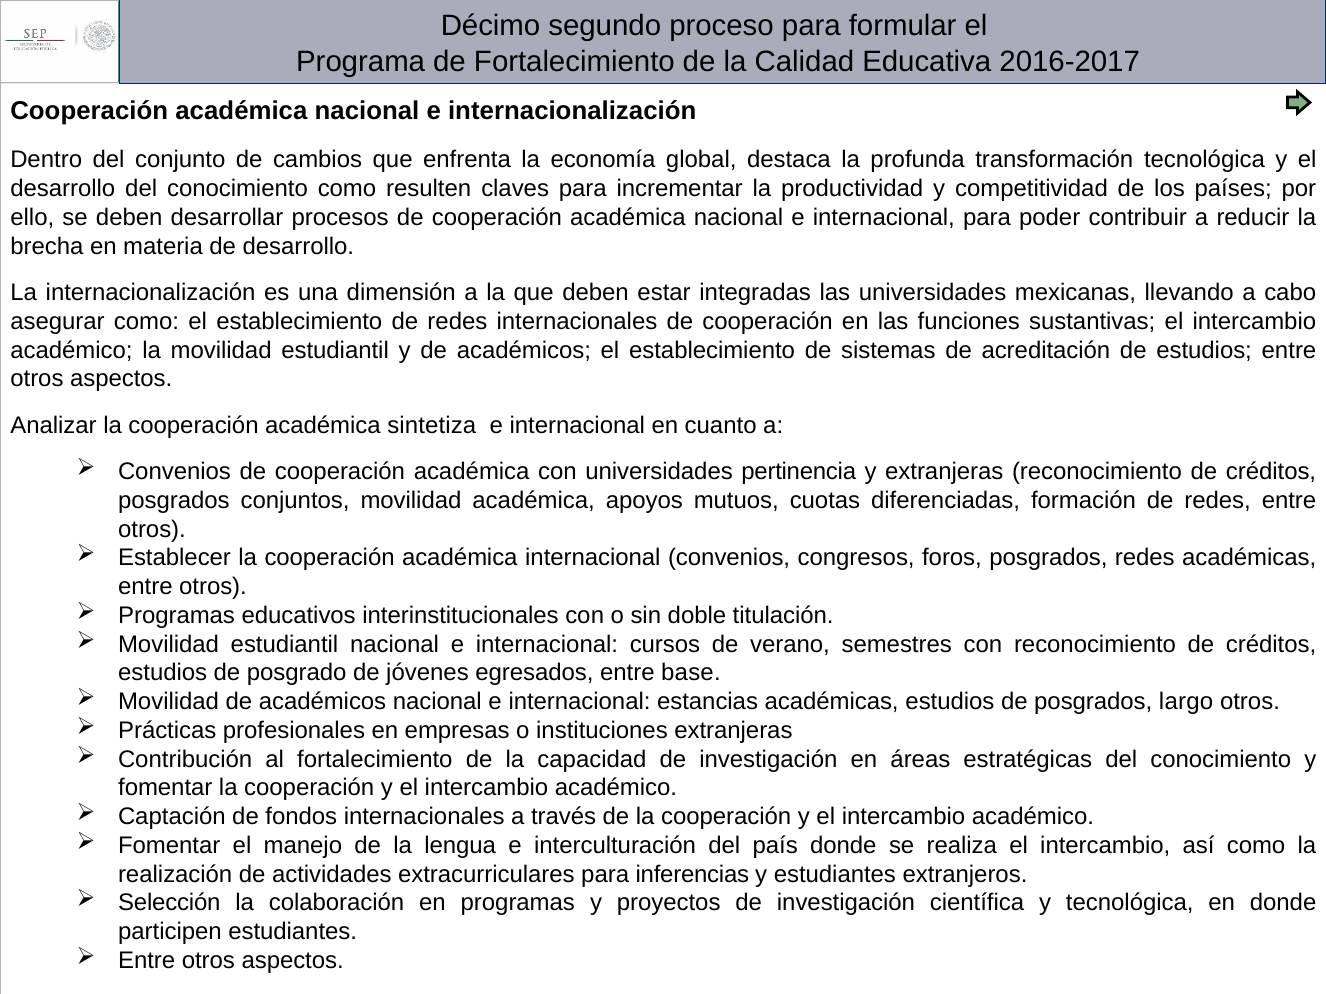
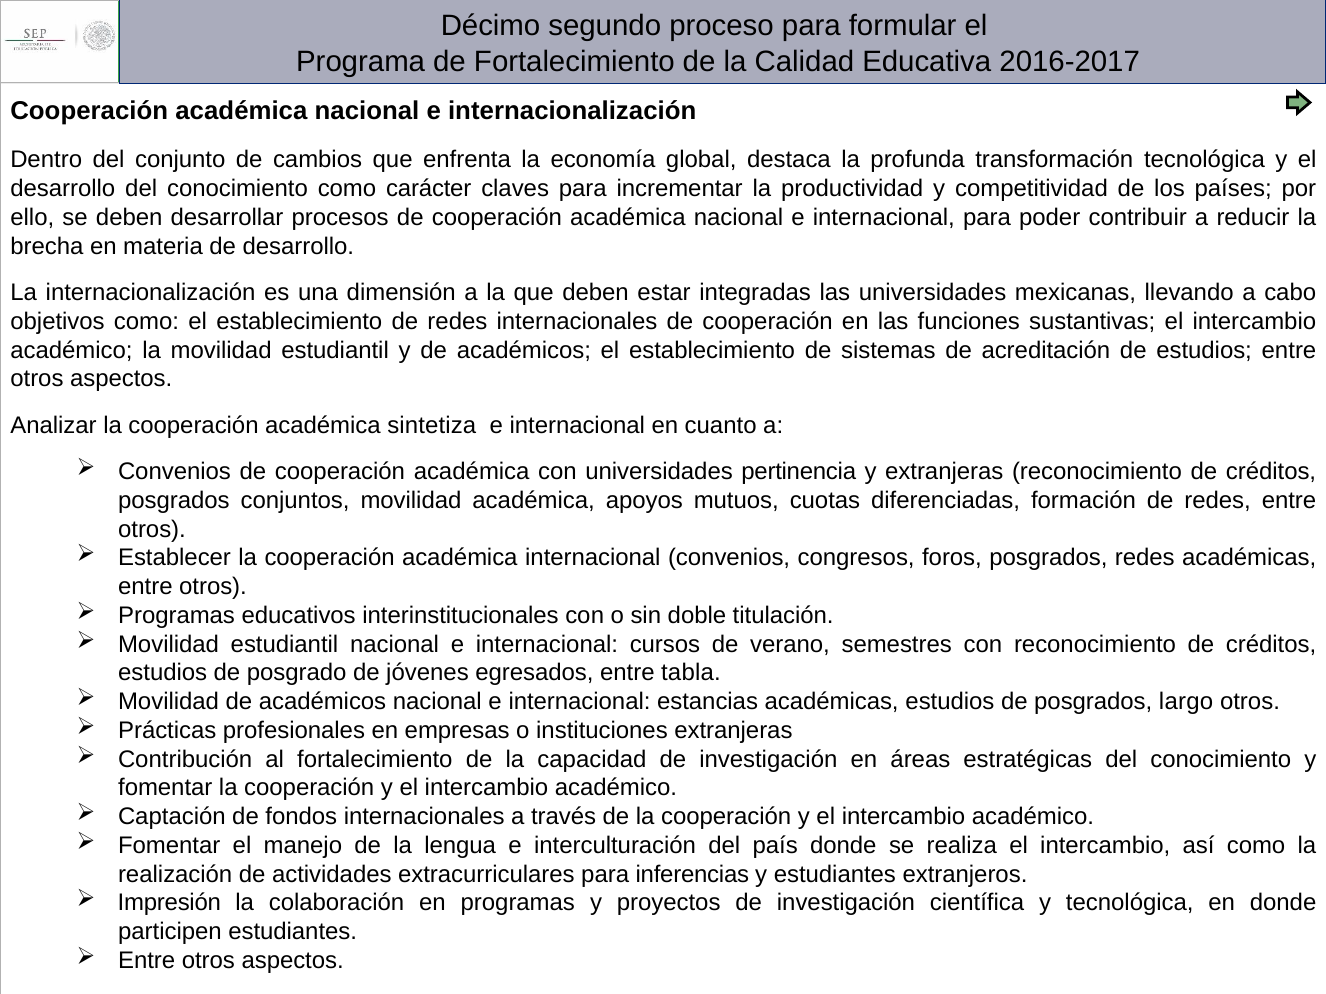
resulten: resulten -> carácter (429, 189)
asegurar: asegurar -> objetivos (58, 322)
base: base -> tabla (691, 673)
Selección: Selección -> Impresión (169, 903)
